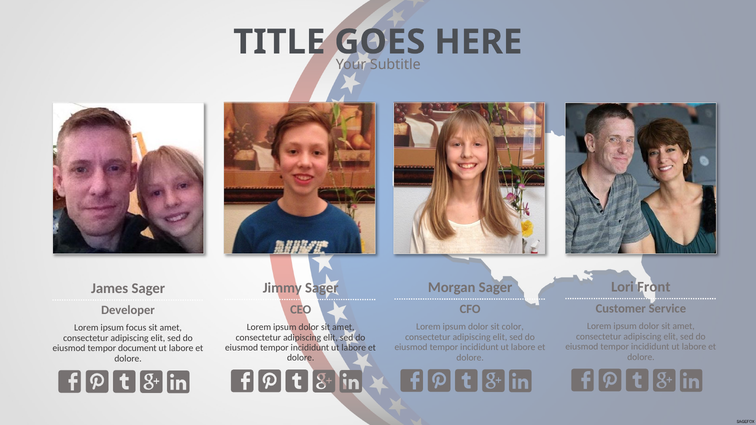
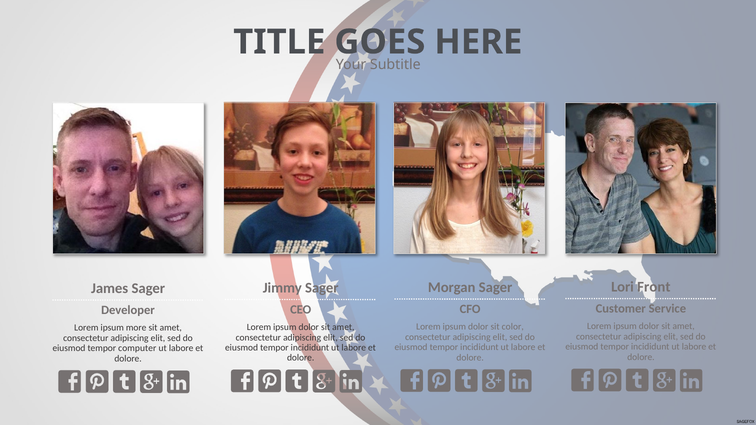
focus: focus -> more (136, 328)
document: document -> computer (137, 348)
